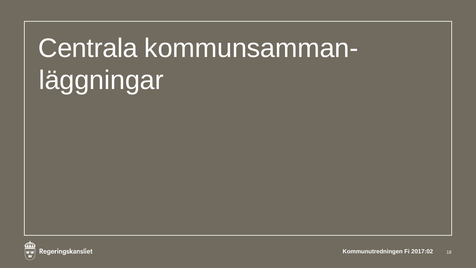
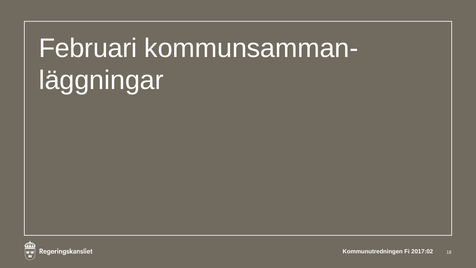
Centrala: Centrala -> Februari (88, 48)
